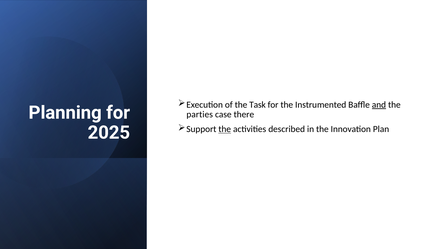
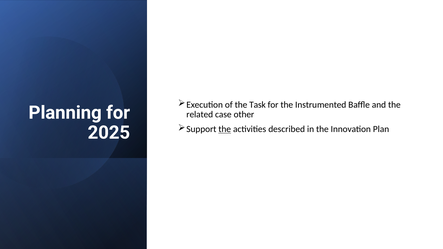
and underline: present -> none (379, 105)
parties: parties -> related (200, 115)
there: there -> other (244, 115)
